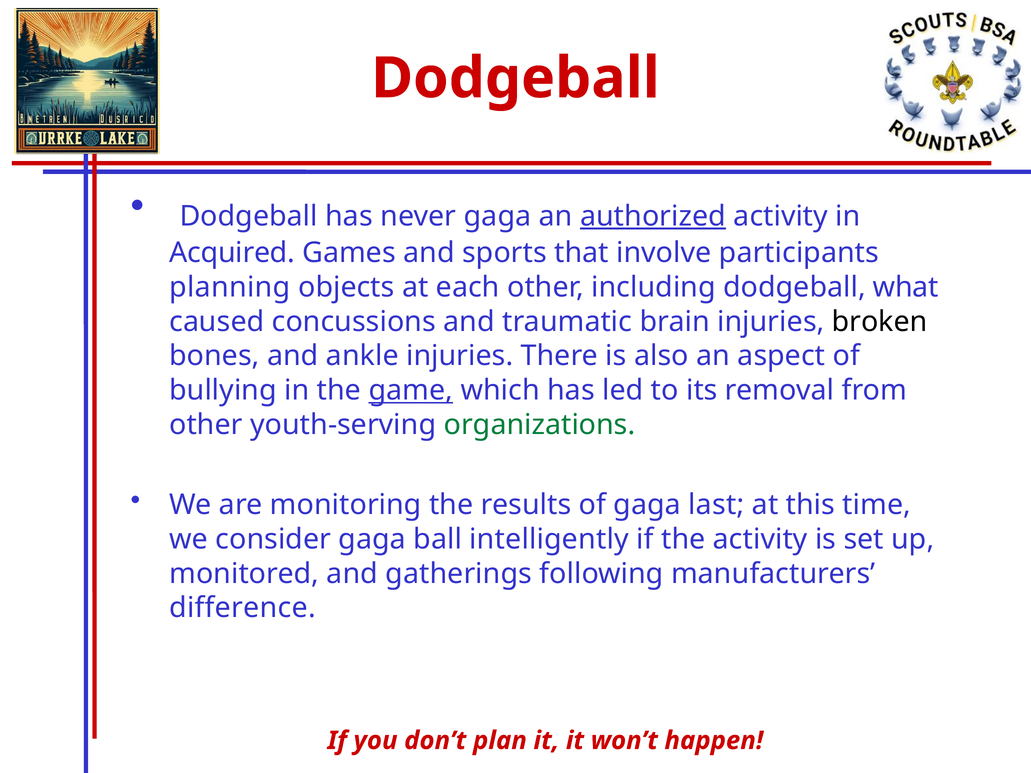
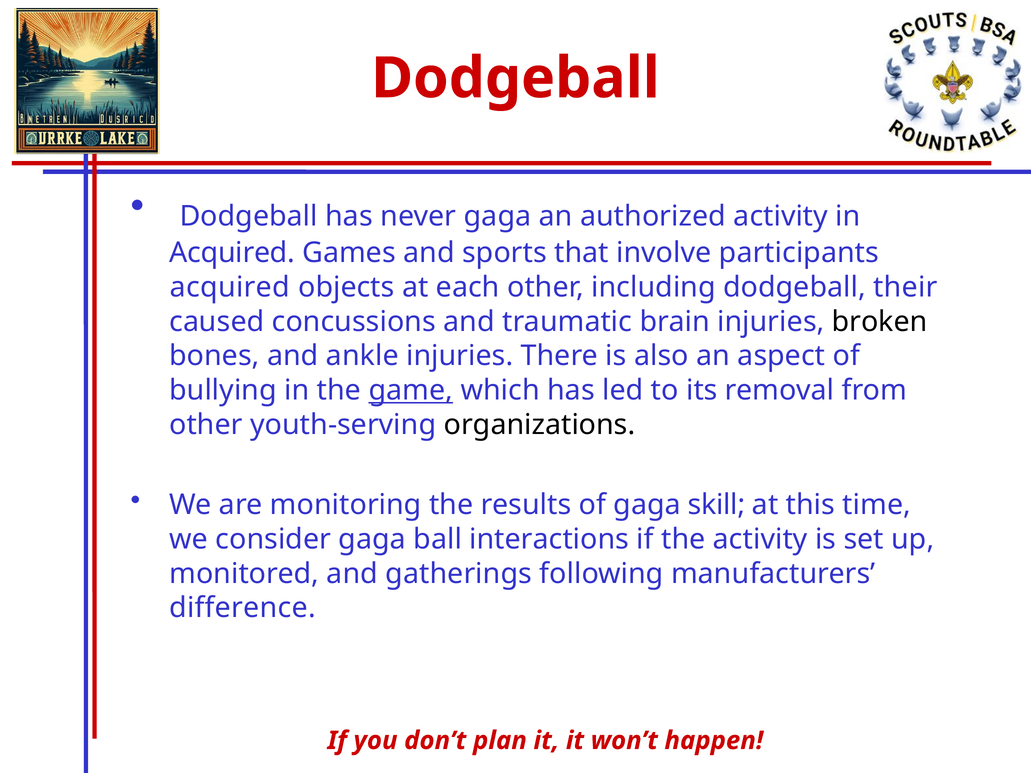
authorized underline: present -> none (653, 216)
planning: planning -> acquired (230, 287)
what: what -> their (905, 287)
organizations colour: green -> black (540, 425)
last: last -> skill (717, 505)
intelligently: intelligently -> interactions (549, 539)
